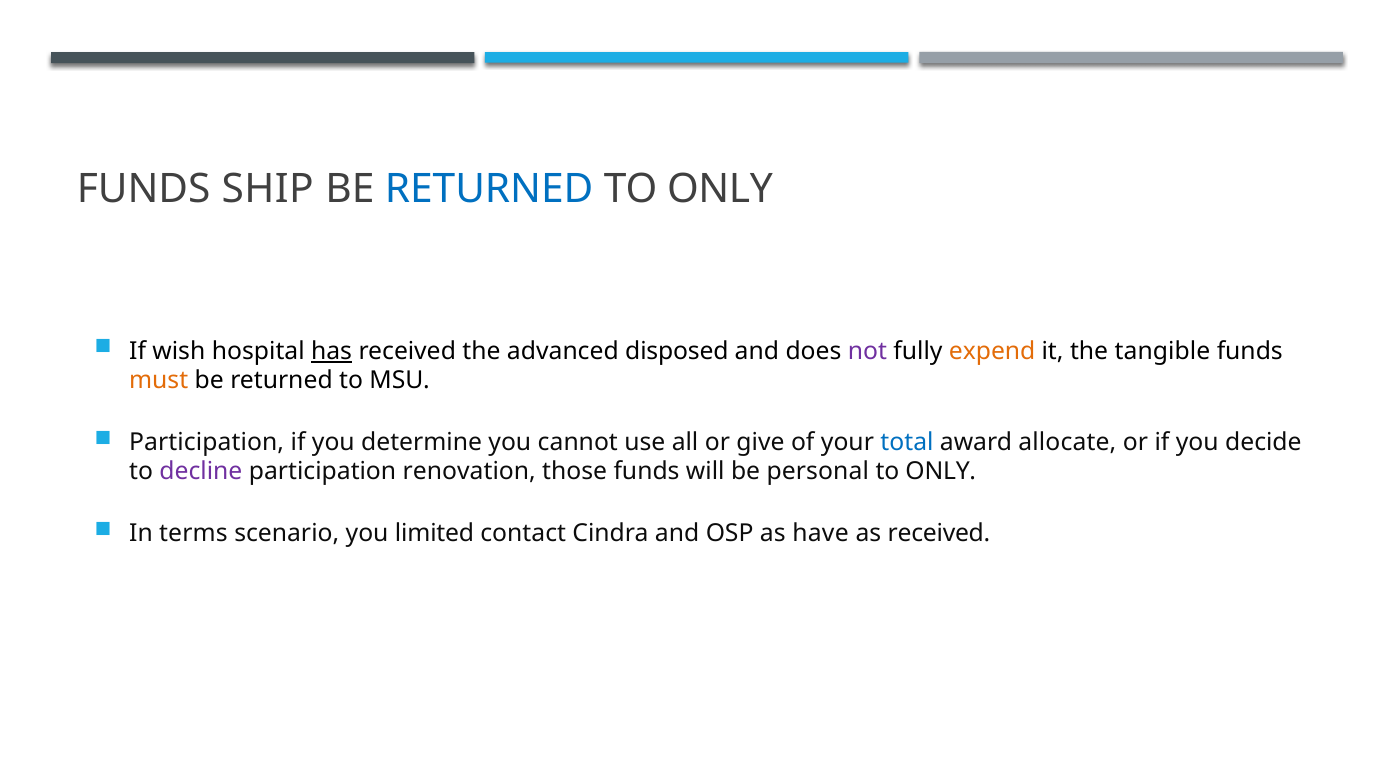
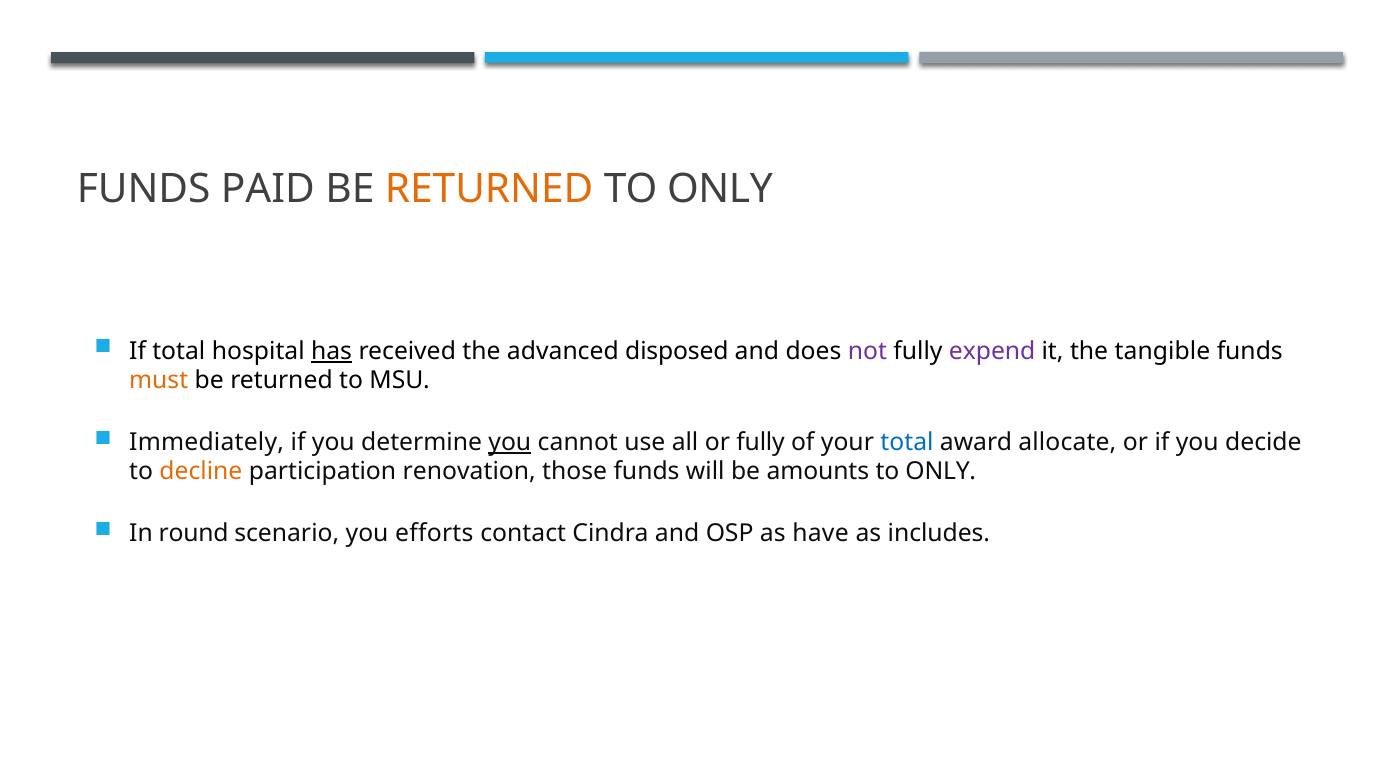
SHIP: SHIP -> PAID (268, 189)
RETURNED colour: blue -> orange (489, 189)
If wish: wish -> total (179, 351)
expend colour: orange -> purple (992, 351)
Participation: Participation -> Immediately (207, 442)
you underline: none -> present (510, 442)
or give: give -> fully (761, 442)
decline colour: purple -> orange (201, 472)
personal: personal -> amounts (818, 472)
terms: terms -> round (194, 534)
limited: limited -> efforts (434, 534)
as received: received -> includes (939, 534)
